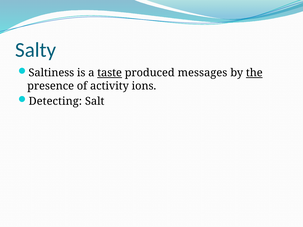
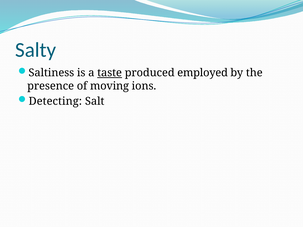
messages: messages -> employed (203, 73)
the underline: present -> none (254, 73)
activity: activity -> moving (109, 86)
